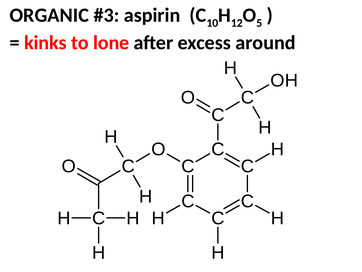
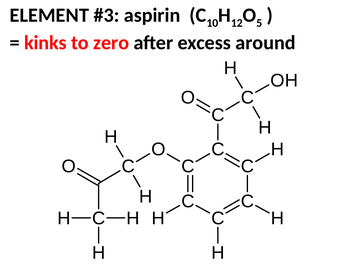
ORGANIC: ORGANIC -> ELEMENT (49, 15)
lone: lone -> zero (111, 43)
